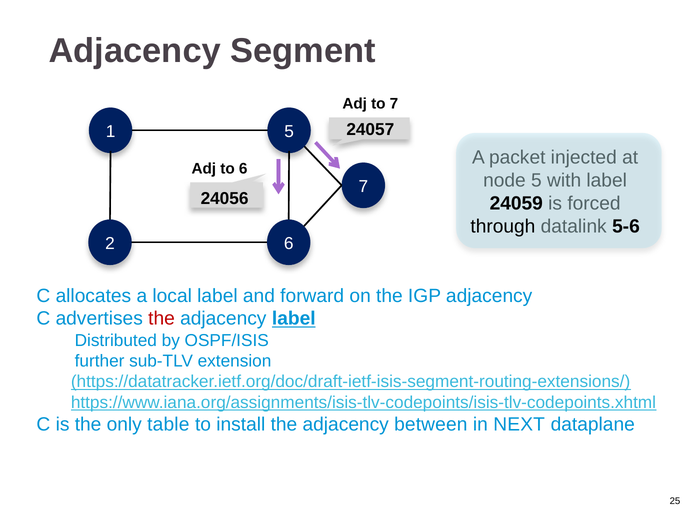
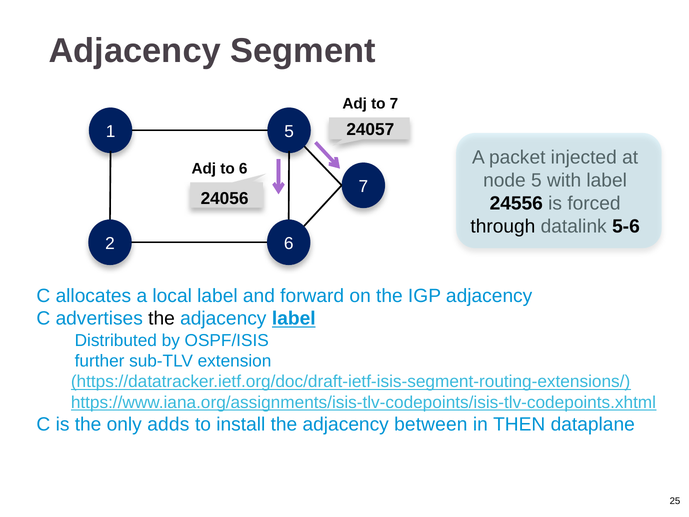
24059: 24059 -> 24556 (516, 203)
the colour: red -> black (162, 319)
table: table -> adds (168, 424)
NEXT: NEXT -> THEN (519, 424)
